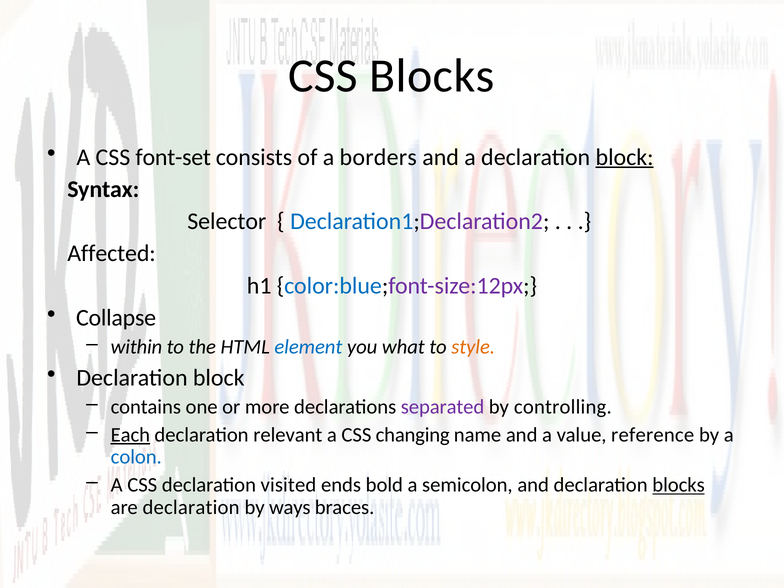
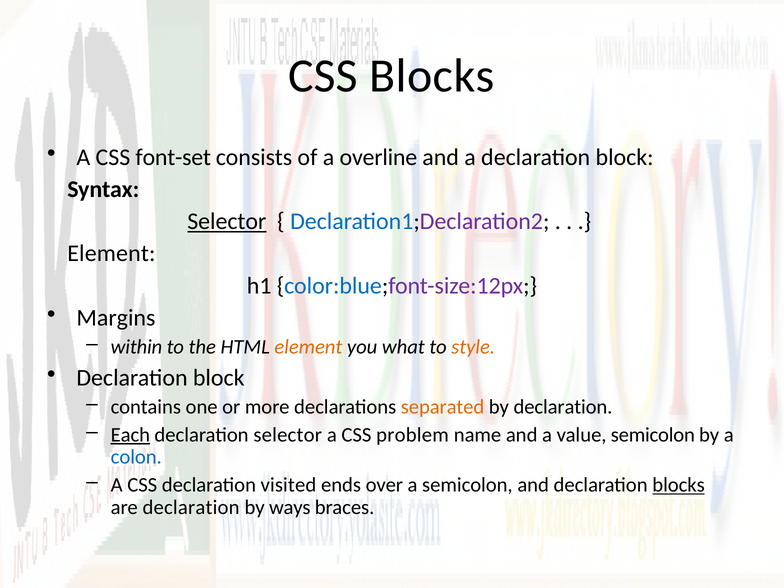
borders: borders -> overline (378, 157)
block underline: present -> none (625, 157)
Selector underline: none -> present (227, 221)
Affected: Affected -> Element (111, 254)
Collapse: Collapse -> Margins (116, 318)
element colour: blue -> orange (308, 347)
separated colour: purple -> orange (443, 407)
by controlling: controlling -> declaration (563, 407)
declaration relevant: relevant -> selector (288, 435)
changing: changing -> problem (412, 435)
value reference: reference -> semicolon (653, 435)
bold: bold -> over (384, 485)
